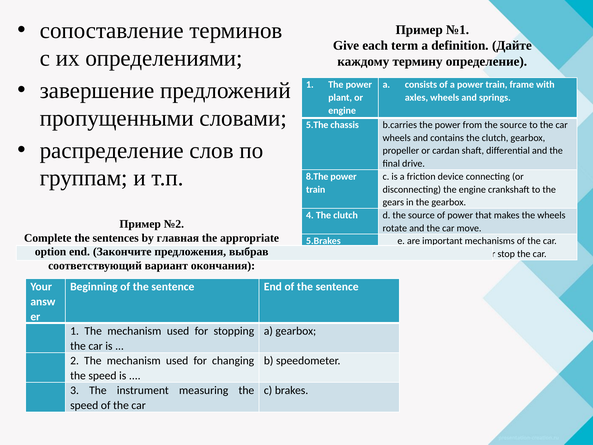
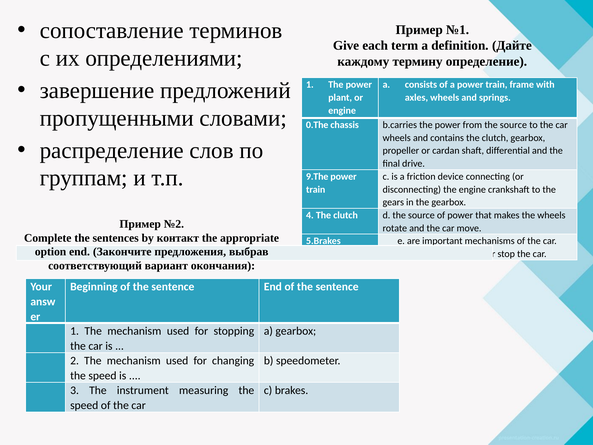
5.The: 5.The -> 0.The (317, 125)
8.The: 8.The -> 9.The (317, 176)
главная: главная -> контакт (178, 238)
